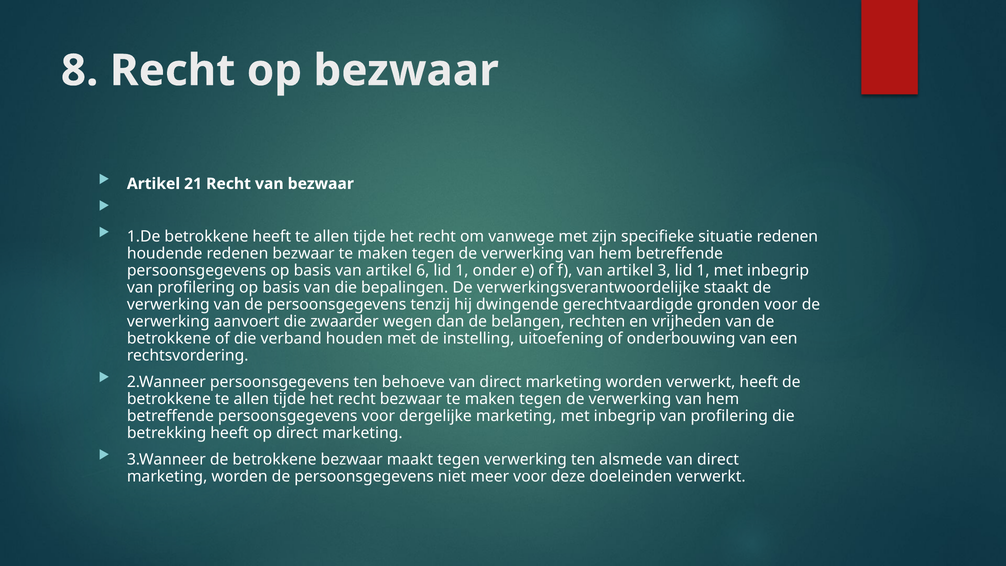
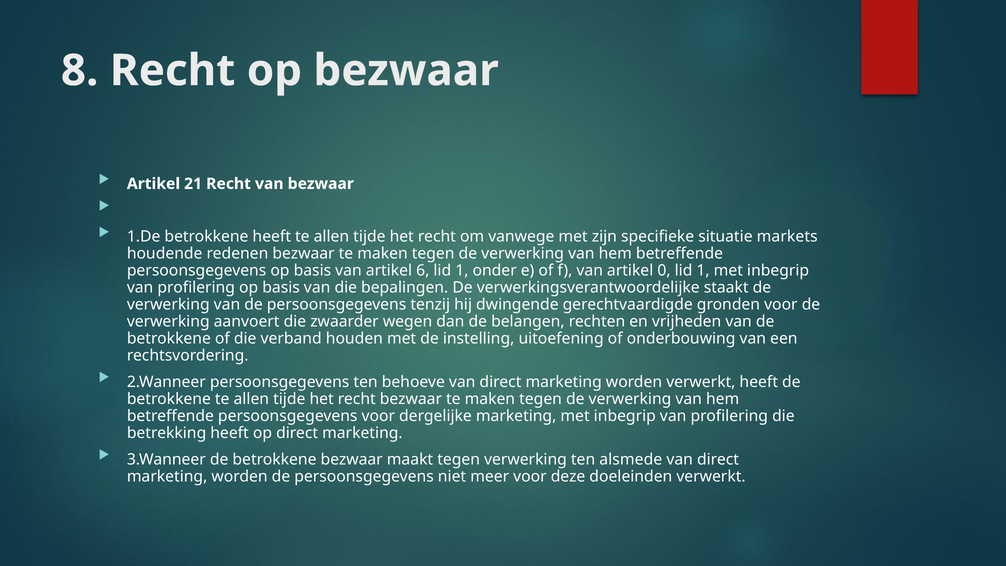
situatie redenen: redenen -> markets (787, 237)
3: 3 -> 0 (664, 271)
